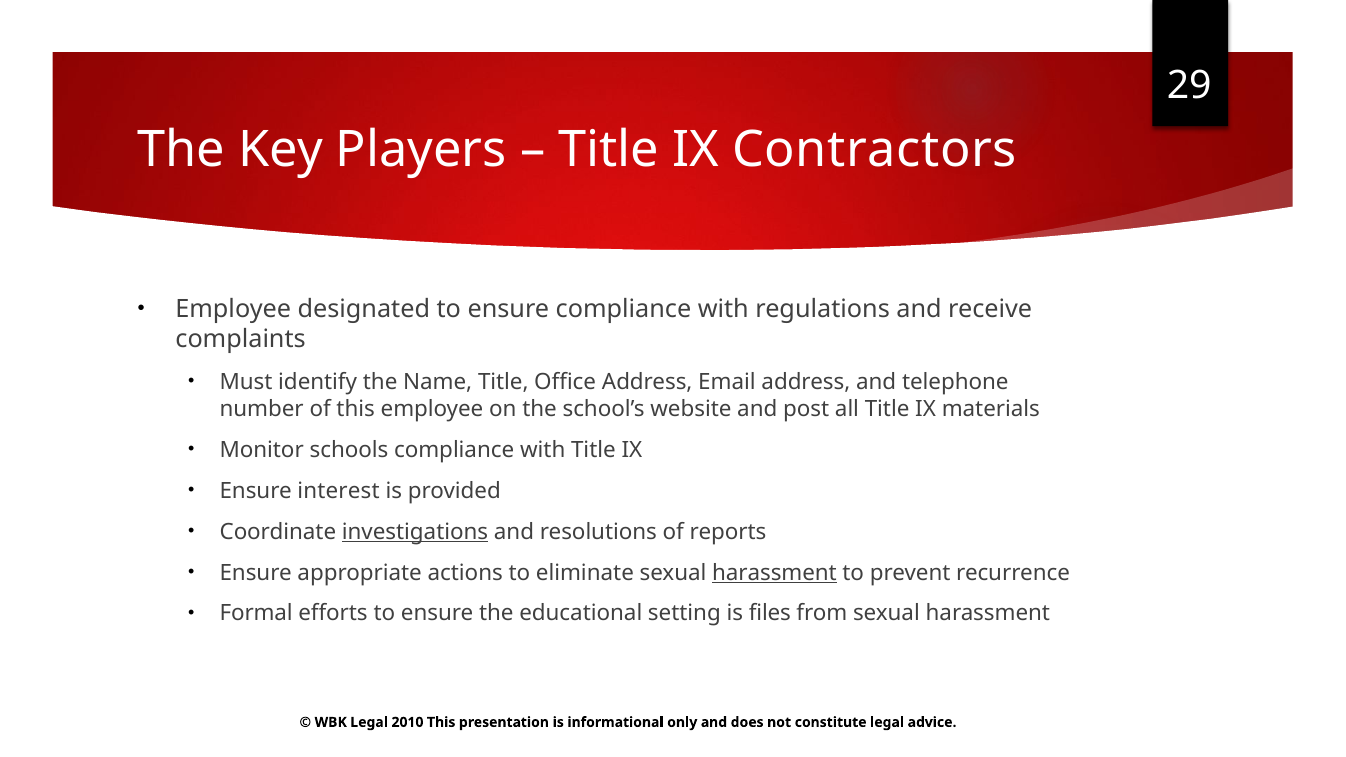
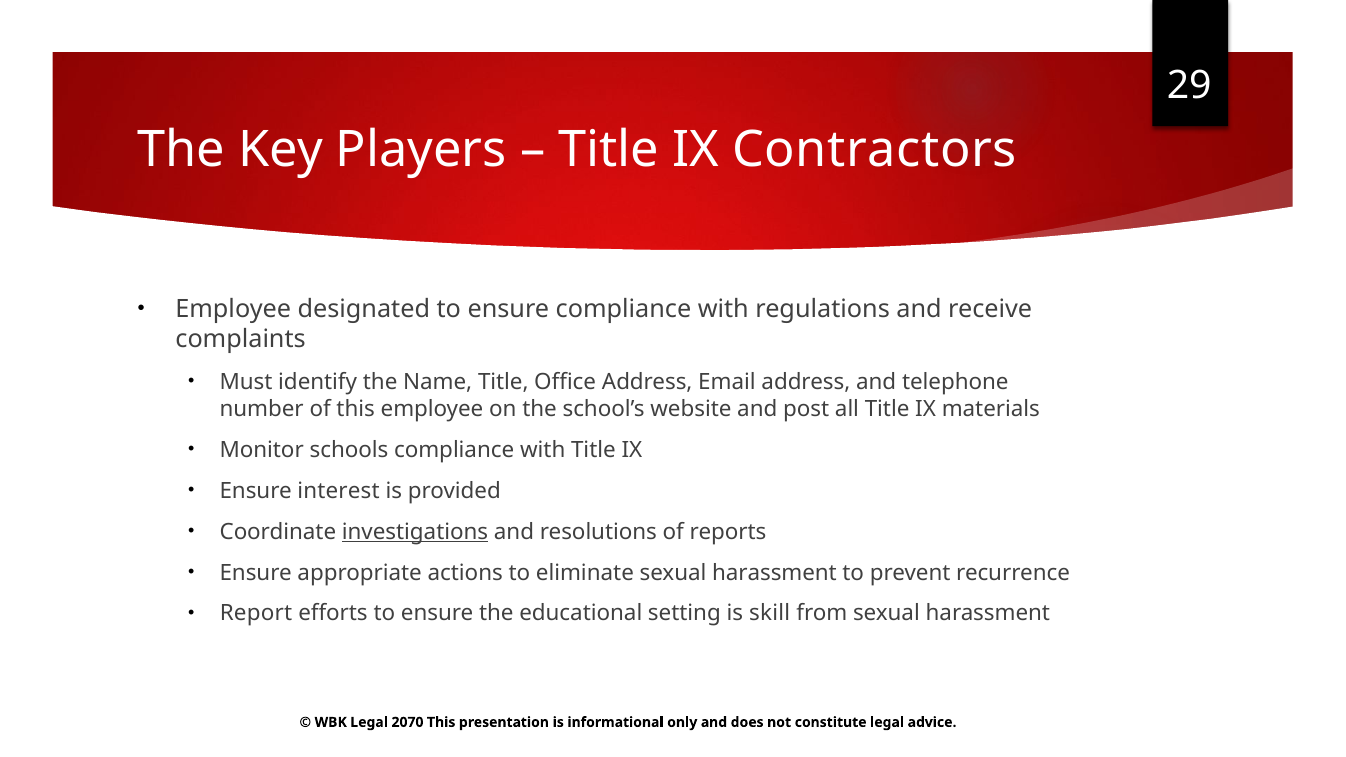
harassment underline: present -> none (774, 573)
Formal: Formal -> Report (256, 614)
files: files -> skill (770, 614)
2010: 2010 -> 2070 (407, 722)
